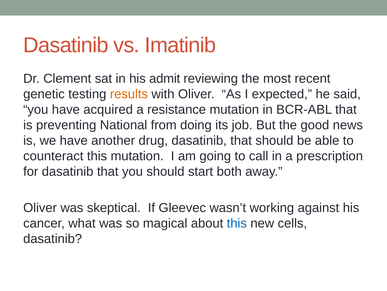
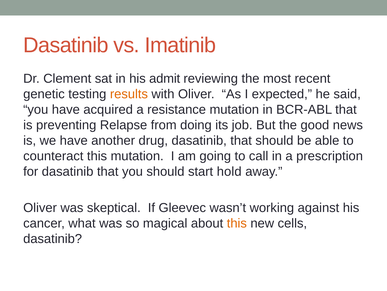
National: National -> Relapse (124, 125)
both: both -> hold (229, 171)
this colour: blue -> orange (237, 223)
